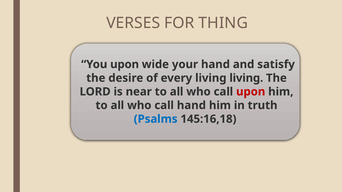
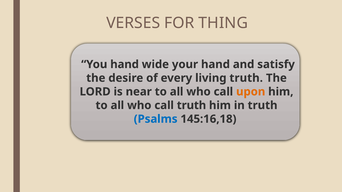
You upon: upon -> hand (125, 64)
living living: living -> truth (246, 78)
upon colour: red -> orange (251, 92)
call hand: hand -> truth (191, 106)
